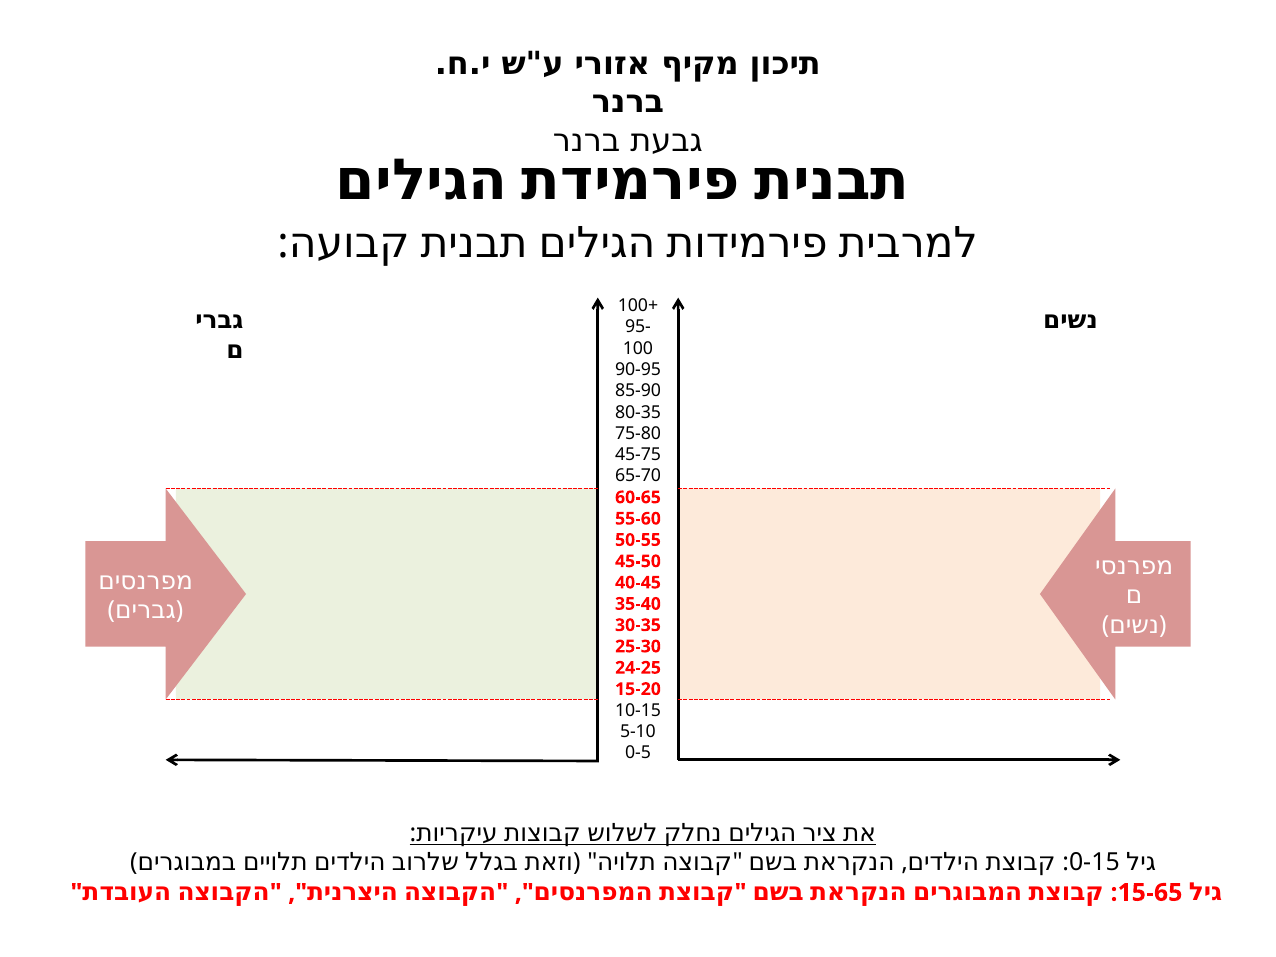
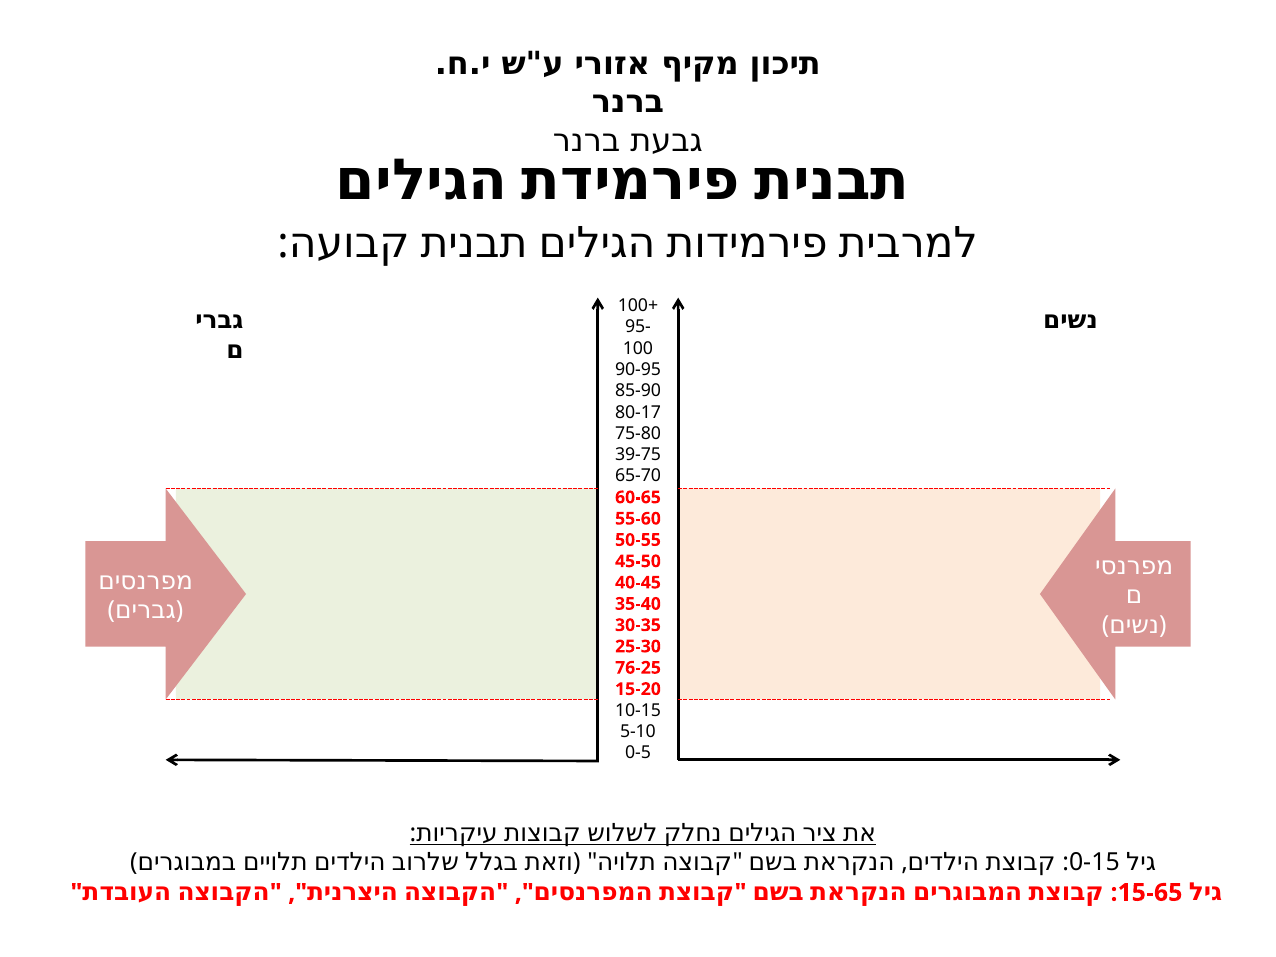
80-35: 80-35 -> 80-17 (638, 412)
45-75: 45-75 -> 39-75 (638, 455)
24-25: 24-25 -> 76-25 (638, 668)
